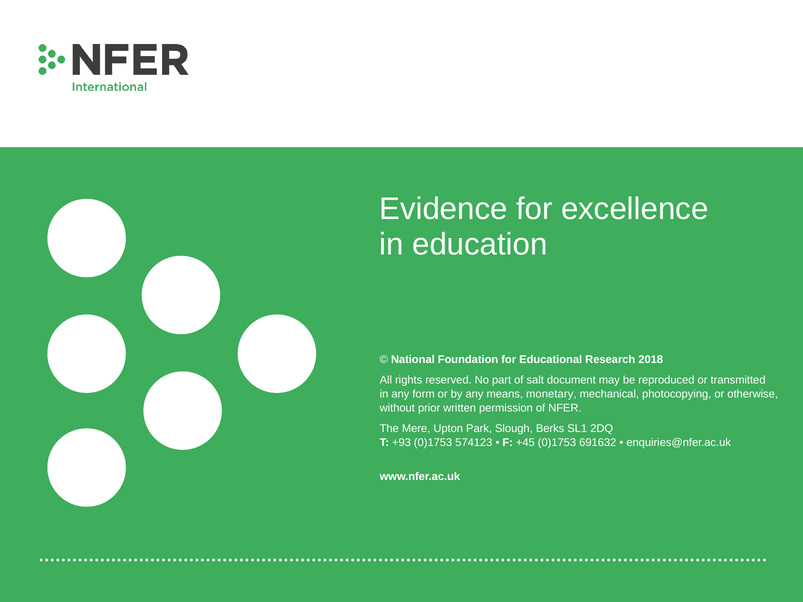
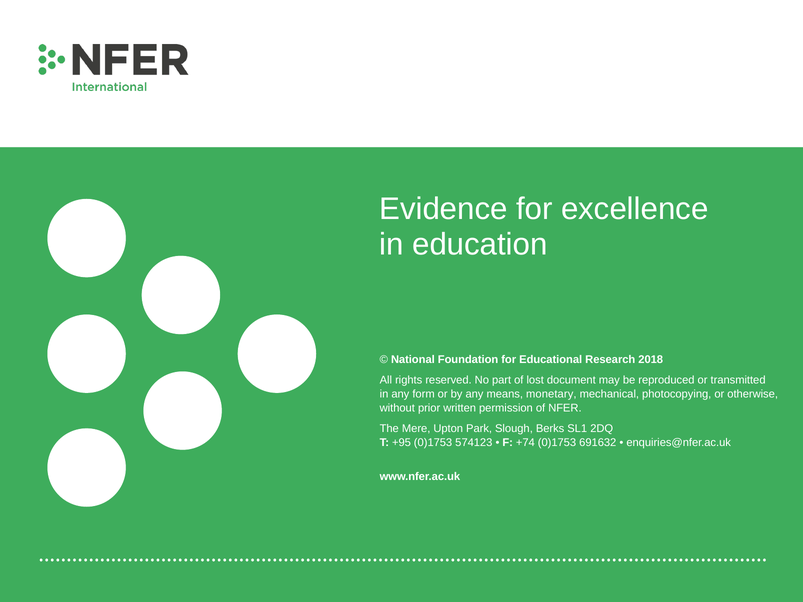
salt: salt -> lost (535, 380)
+93: +93 -> +95 (401, 443)
+45: +45 -> +74 (525, 443)
